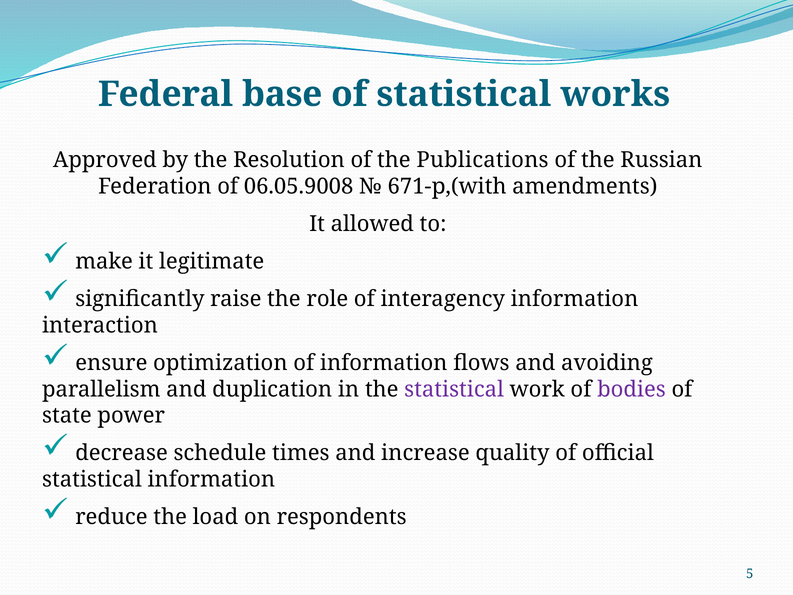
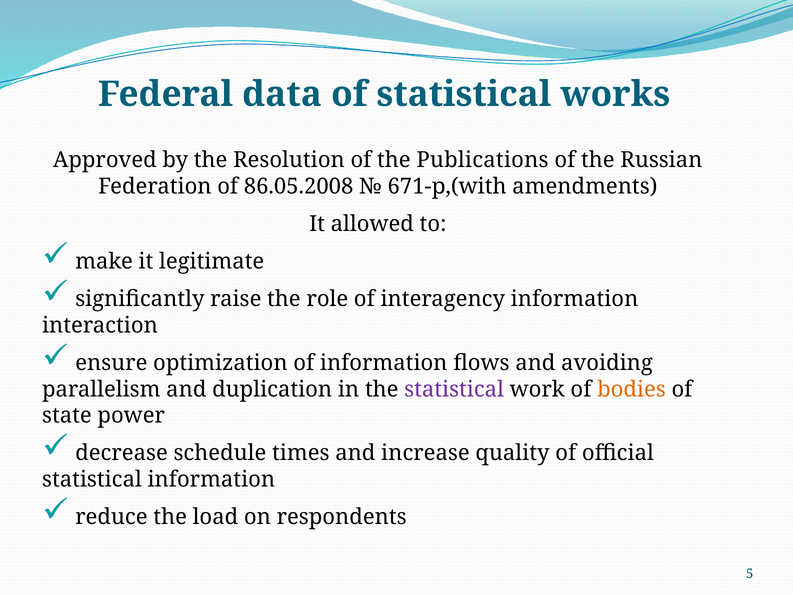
base: base -> data (282, 94)
06.05.9008: 06.05.9008 -> 86.05.2008 (299, 186)
bodies colour: purple -> orange (631, 389)
